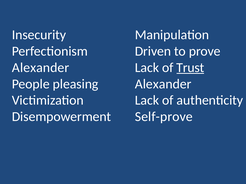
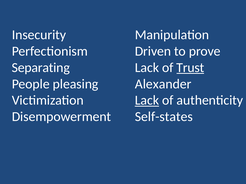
Alexander: Alexander -> Separating (41, 68)
Lack underline: none -> present (147, 101)
Self-prove: Self-prove -> Self-states (164, 117)
